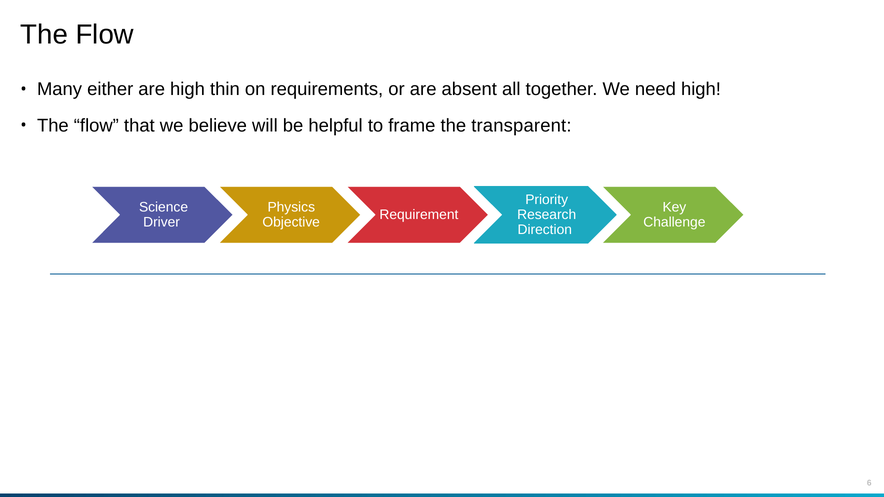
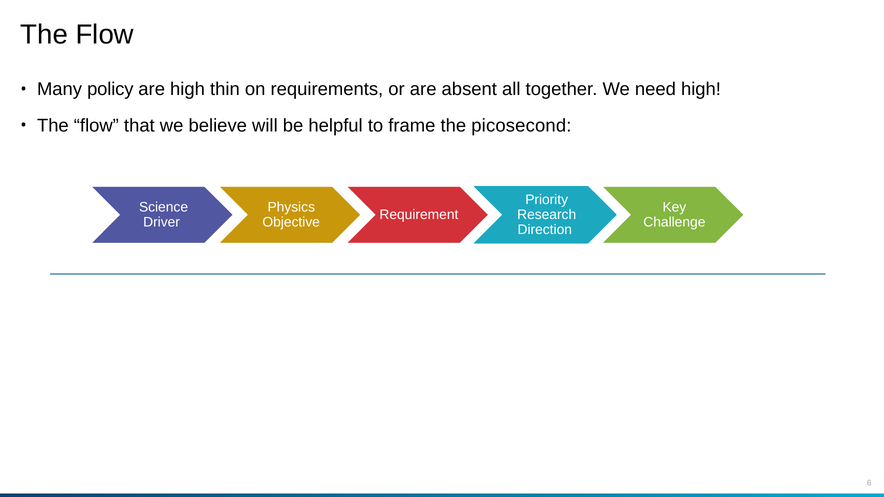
either: either -> policy (110, 89)
transparent: transparent -> picosecond (521, 126)
